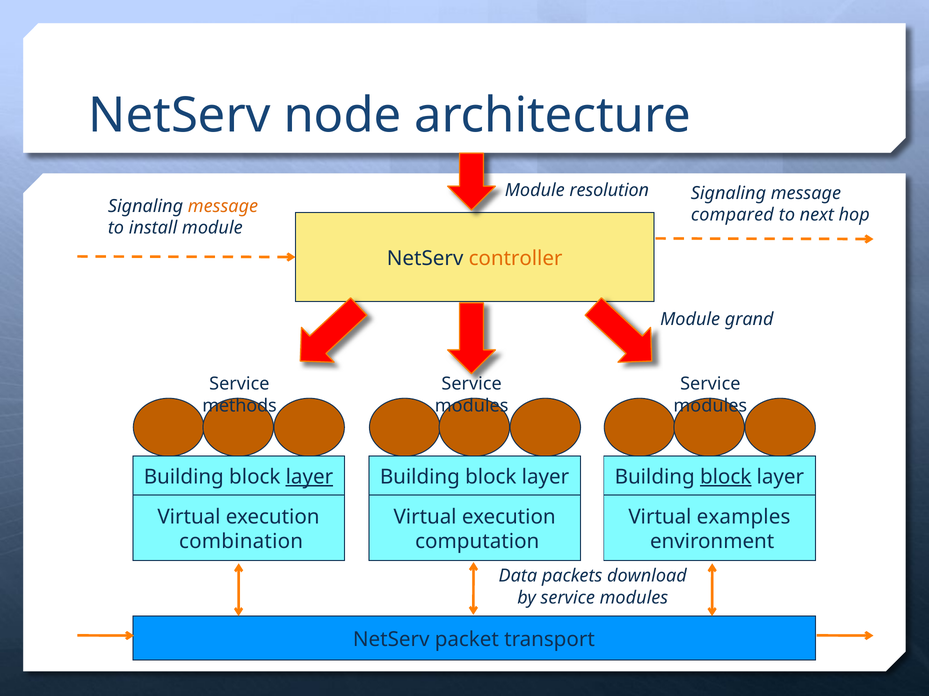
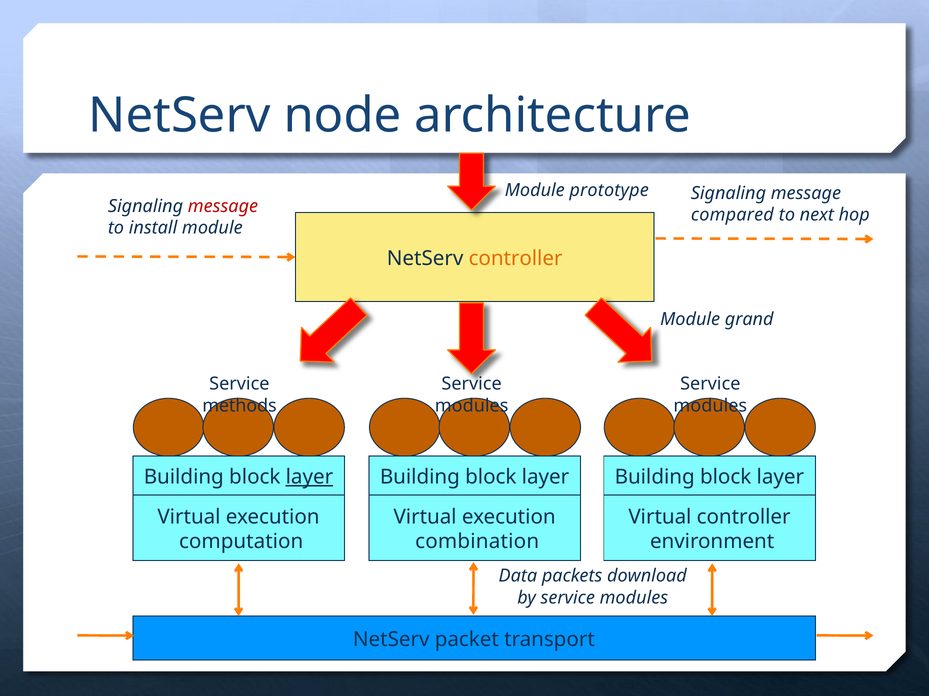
resolution: resolution -> prototype (609, 191)
message colour: orange -> red (223, 206)
block underline: present -> none (726, 477)
Virtual examples: examples -> controller (744, 517)
combination: combination -> computation (241, 542)
computation: computation -> combination (477, 542)
